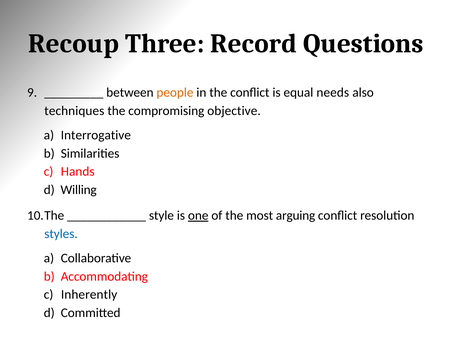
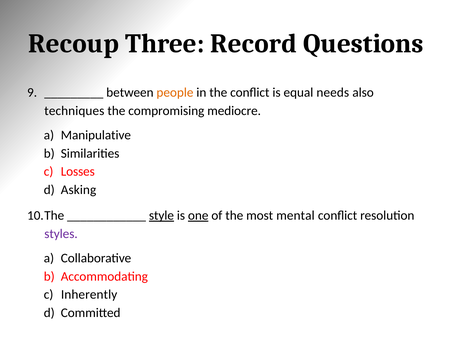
objective: objective -> mediocre (234, 111)
Interrogative: Interrogative -> Manipulative (96, 135)
Hands: Hands -> Losses (78, 172)
Willing: Willing -> Asking (79, 190)
style underline: none -> present (161, 215)
arguing: arguing -> mental (295, 215)
styles colour: blue -> purple (61, 234)
